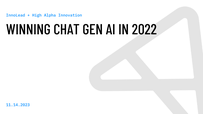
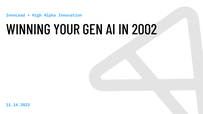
CHAT: CHAT -> YOUR (67, 30)
2022: 2022 -> 2002 (144, 30)
